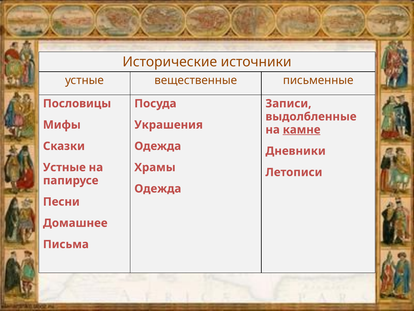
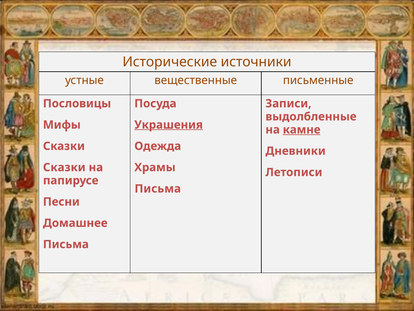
Украшения underline: none -> present (169, 125)
Устные: Устные -> Сказки (64, 167)
Одежда: Одежда -> Письма (158, 188)
